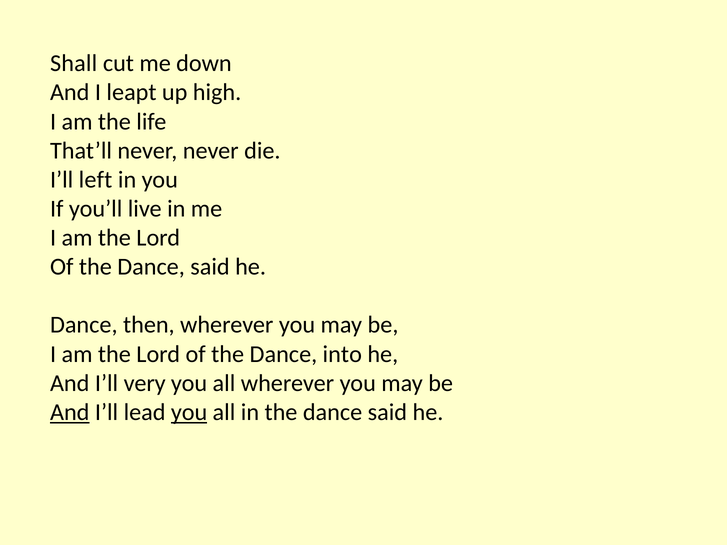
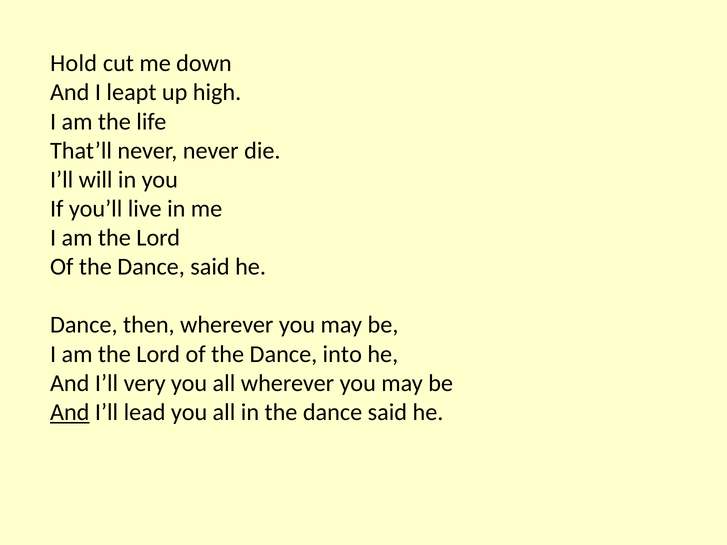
Shall: Shall -> Hold (74, 63)
left: left -> will (96, 180)
you underline: present -> none (189, 412)
